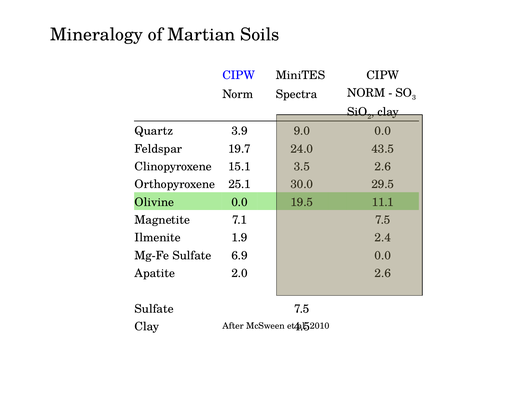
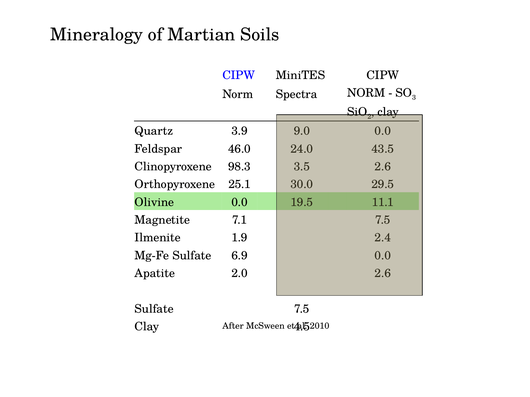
19.7: 19.7 -> 46.0 (239, 149)
15.1: 15.1 -> 98.3 (240, 167)
